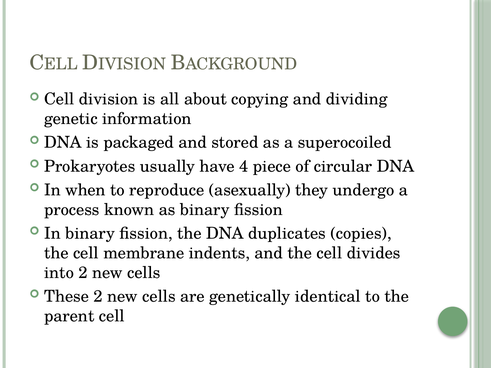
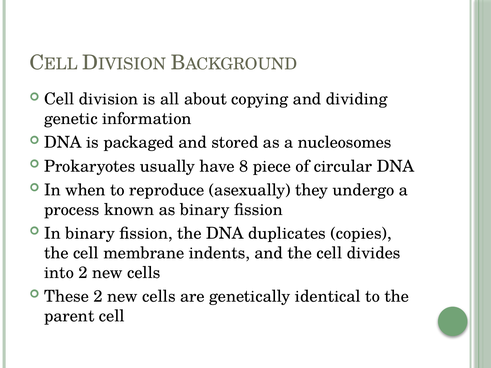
superocoiled: superocoiled -> nucleosomes (345, 143)
4: 4 -> 8 (244, 166)
